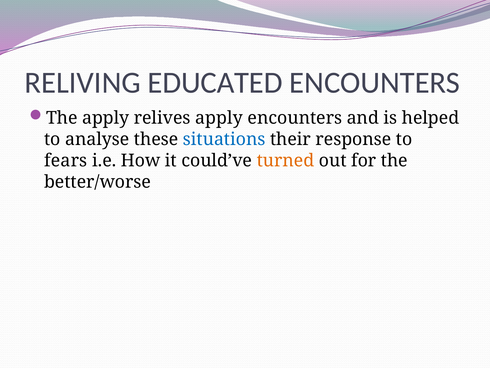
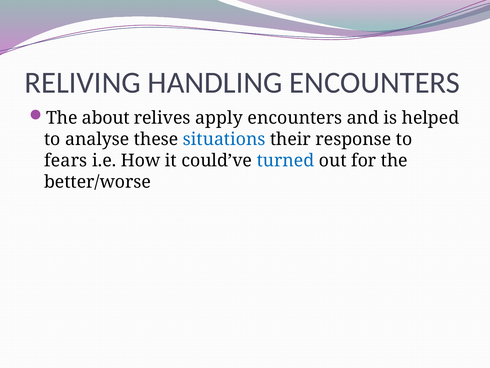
EDUCATED: EDUCATED -> HANDLING (215, 83)
The apply: apply -> about (106, 118)
turned colour: orange -> blue (285, 160)
